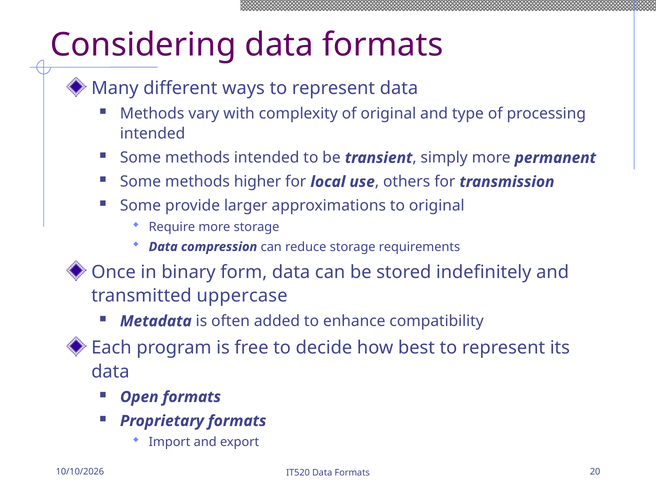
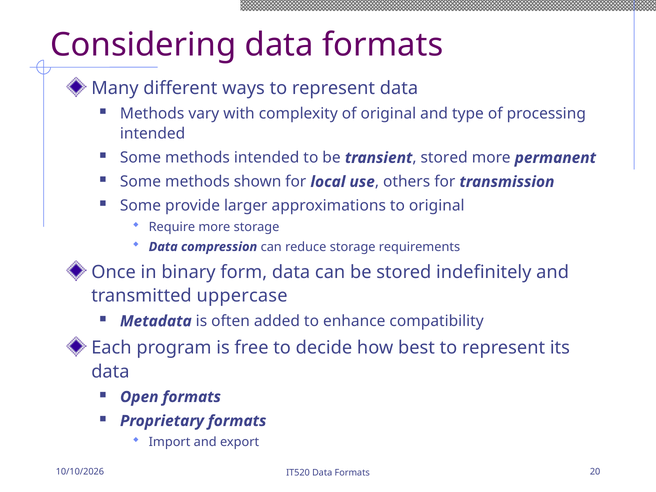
transient simply: simply -> stored (444, 158)
higher: higher -> shown (258, 182)
